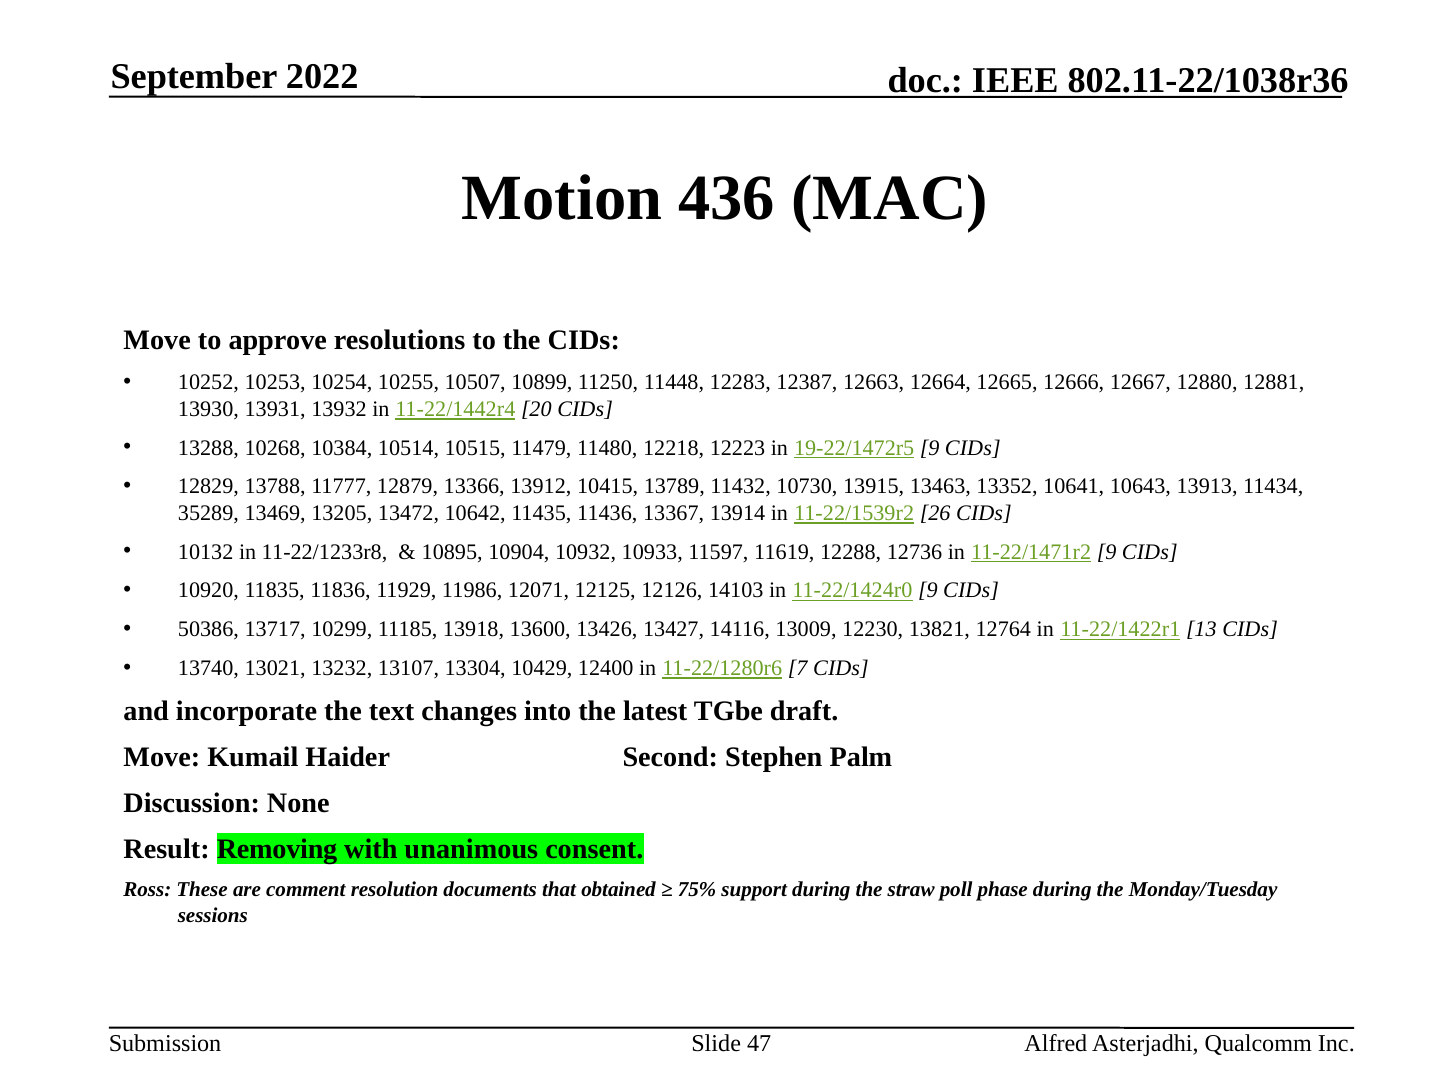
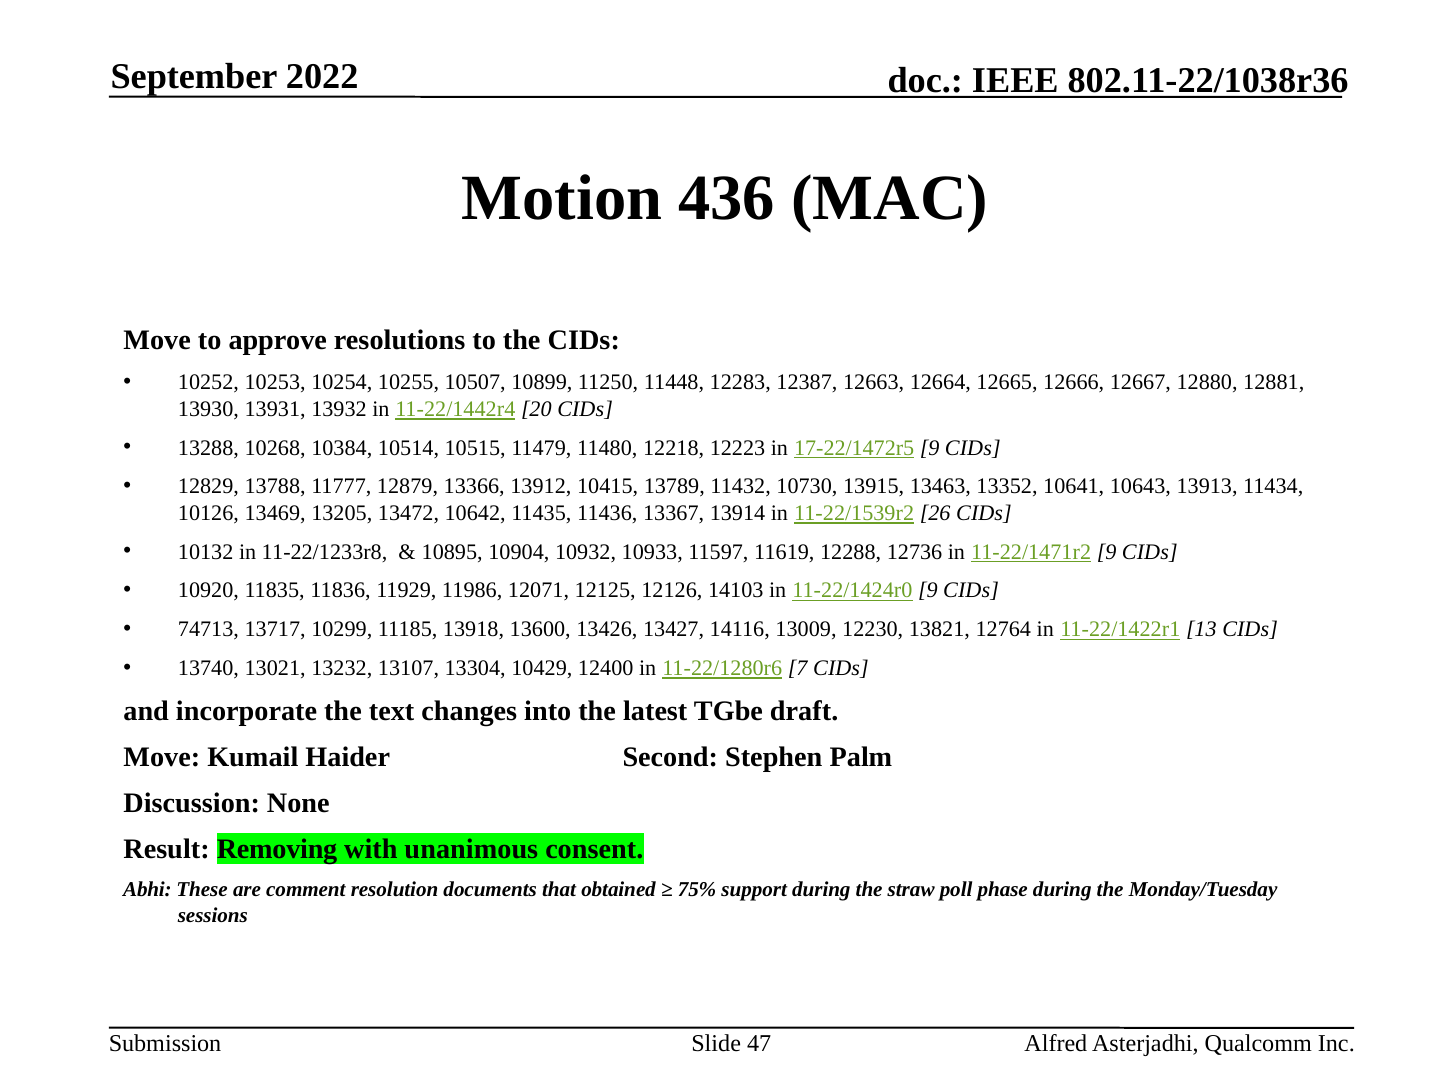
19-22/1472r5: 19-22/1472r5 -> 17-22/1472r5 (854, 448)
35289: 35289 -> 10126 (208, 513)
50386: 50386 -> 74713 (208, 629)
Ross: Ross -> Abhi (147, 890)
